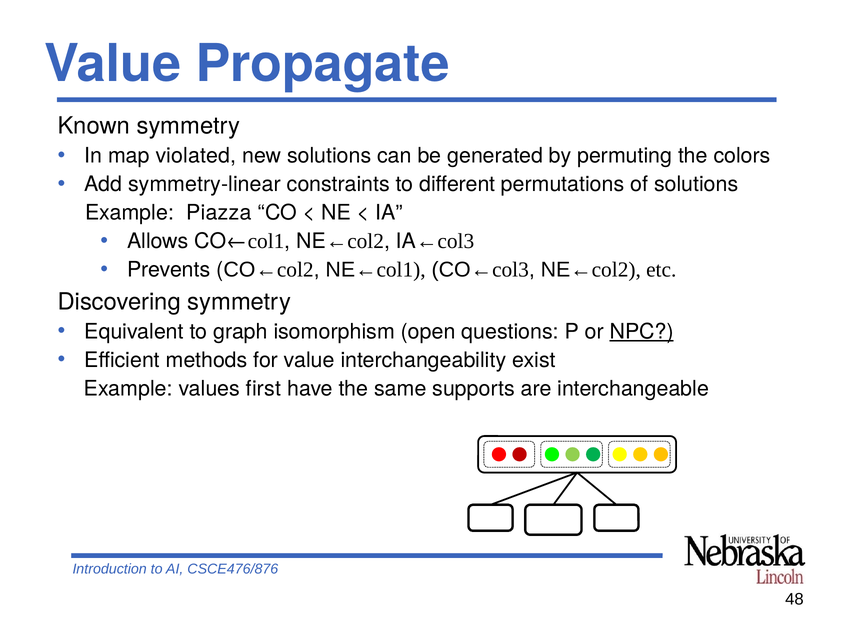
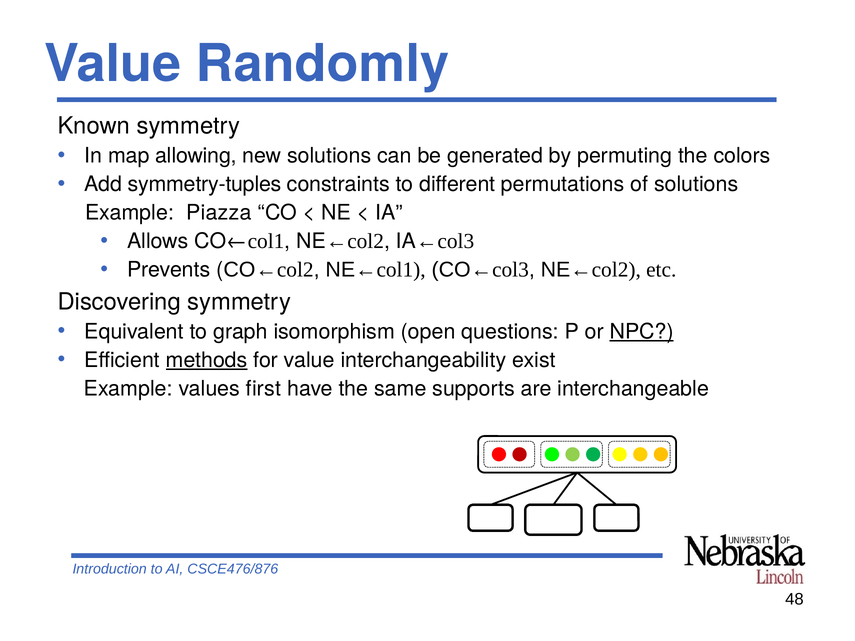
Propagate: Propagate -> Randomly (322, 64)
violated: violated -> allowing (196, 156)
symmetry-linear: symmetry-linear -> symmetry-tuples (205, 184)
methods underline: none -> present (207, 360)
